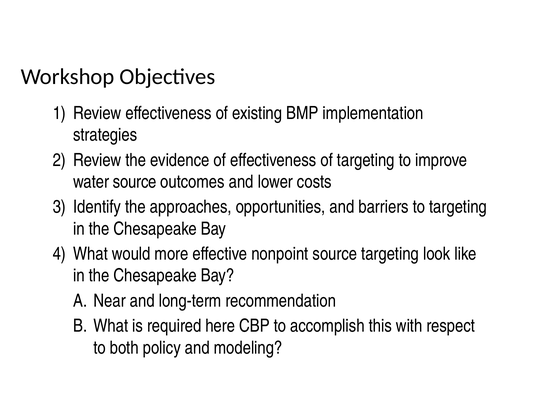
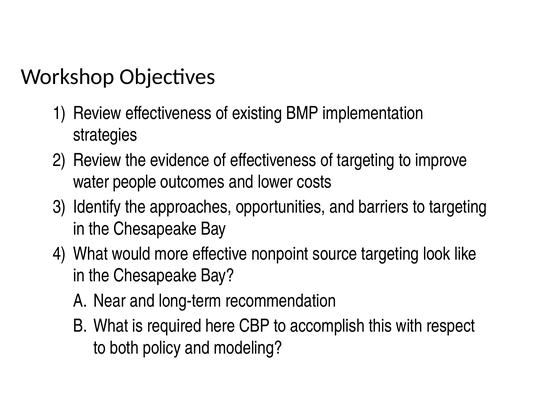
water source: source -> people (135, 182)
